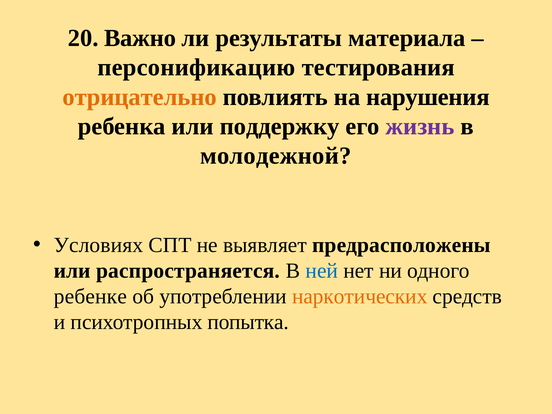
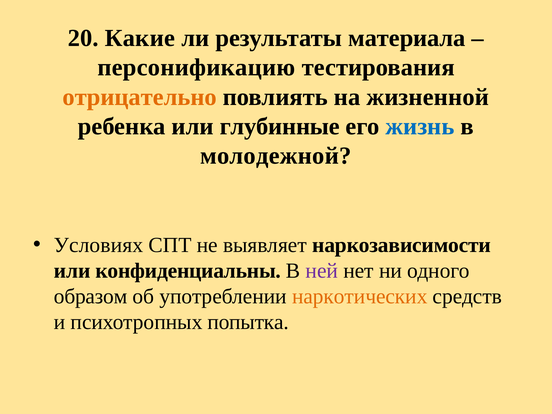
Важно: Важно -> Какие (140, 38)
нарушения: нарушения -> жизненной (428, 97)
поддержку: поддержку -> глубинные (280, 126)
жизнь colour: purple -> blue (420, 126)
предрасположены: предрасположены -> наркозависимости (402, 245)
распространяется: распространяется -> конфиденциальны (188, 271)
ней colour: blue -> purple (322, 271)
ребенке: ребенке -> образом (91, 296)
